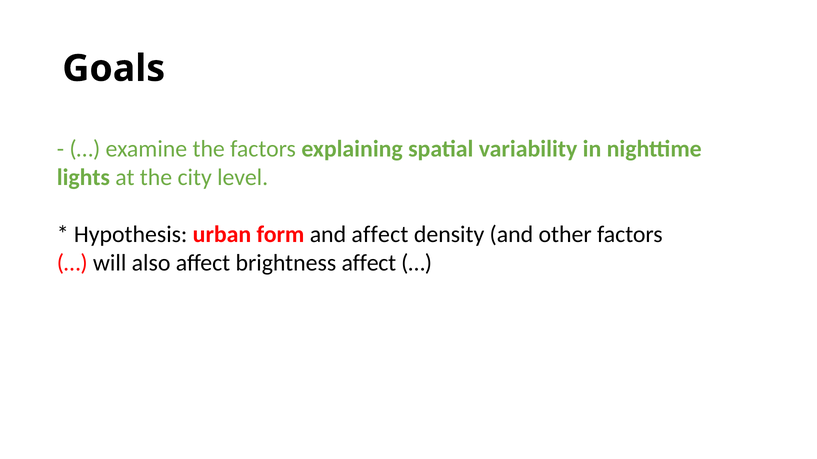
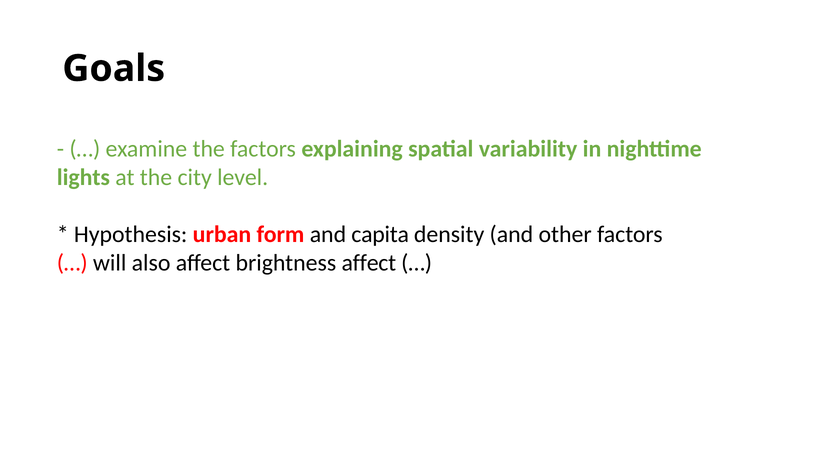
and affect: affect -> capita (380, 235)
